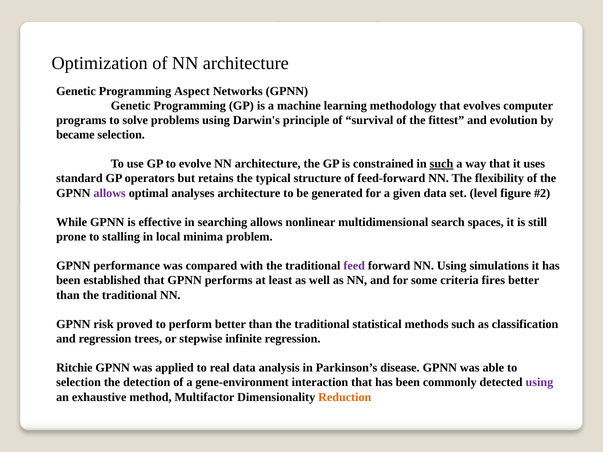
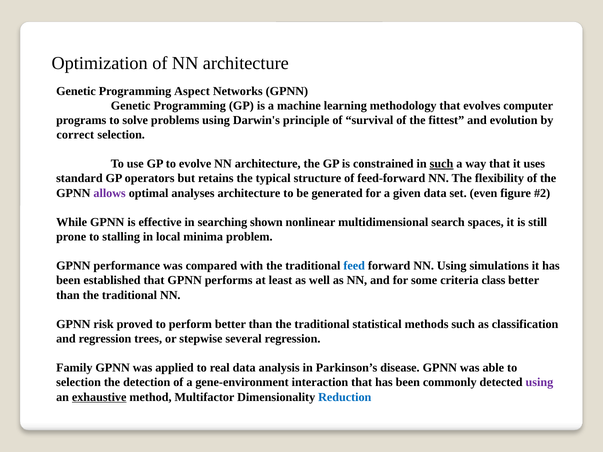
became: became -> correct (75, 135)
level: level -> even (484, 193)
searching allows: allows -> shown (266, 222)
feed colour: purple -> blue (354, 266)
fires: fires -> class (493, 281)
infinite: infinite -> several (244, 339)
Ritchie: Ritchie -> Family (74, 368)
exhaustive underline: none -> present (99, 397)
Reduction colour: orange -> blue (345, 397)
